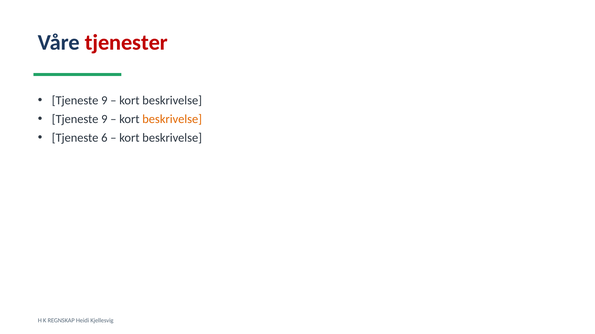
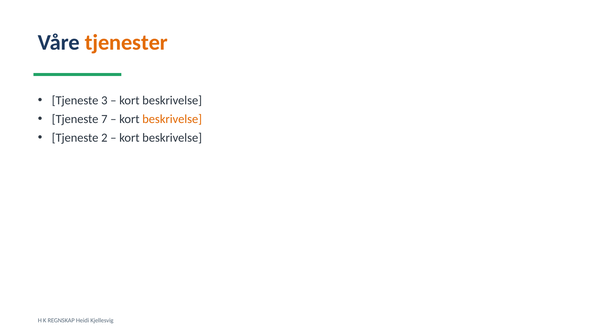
tjenester colour: red -> orange (126, 42)
9: 9 -> 3 (104, 101)
9: 9 -> 7 (104, 119)
6: 6 -> 2 (104, 138)
